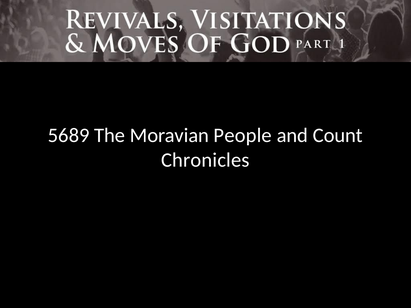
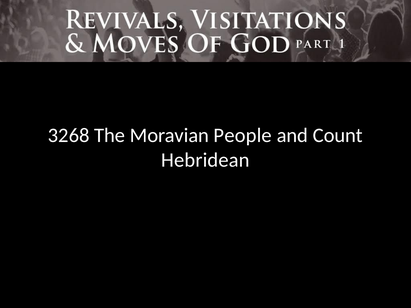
5689: 5689 -> 3268 (69, 136)
Chronicles: Chronicles -> Hebridean (205, 160)
